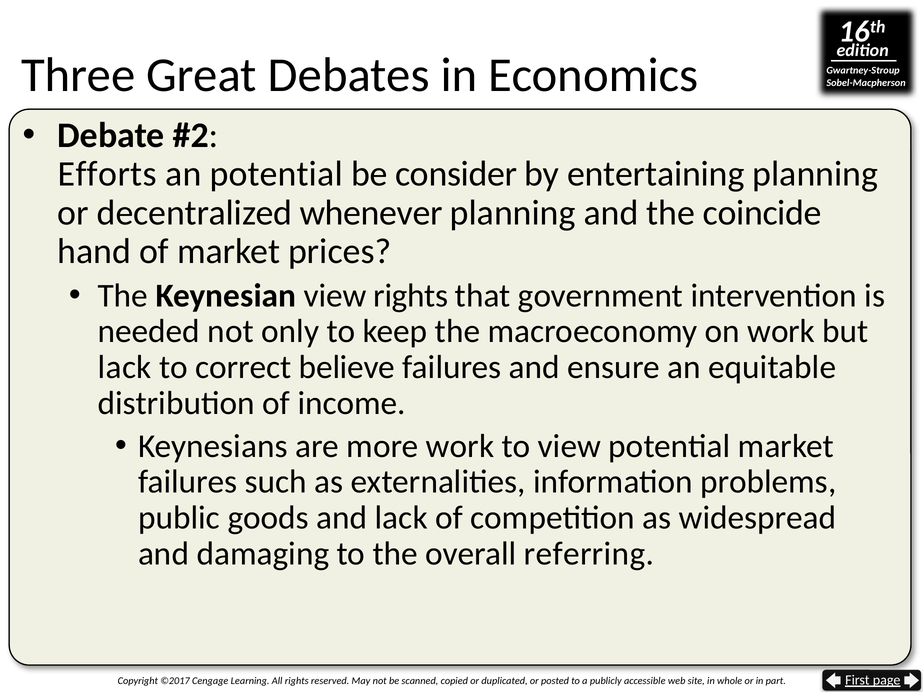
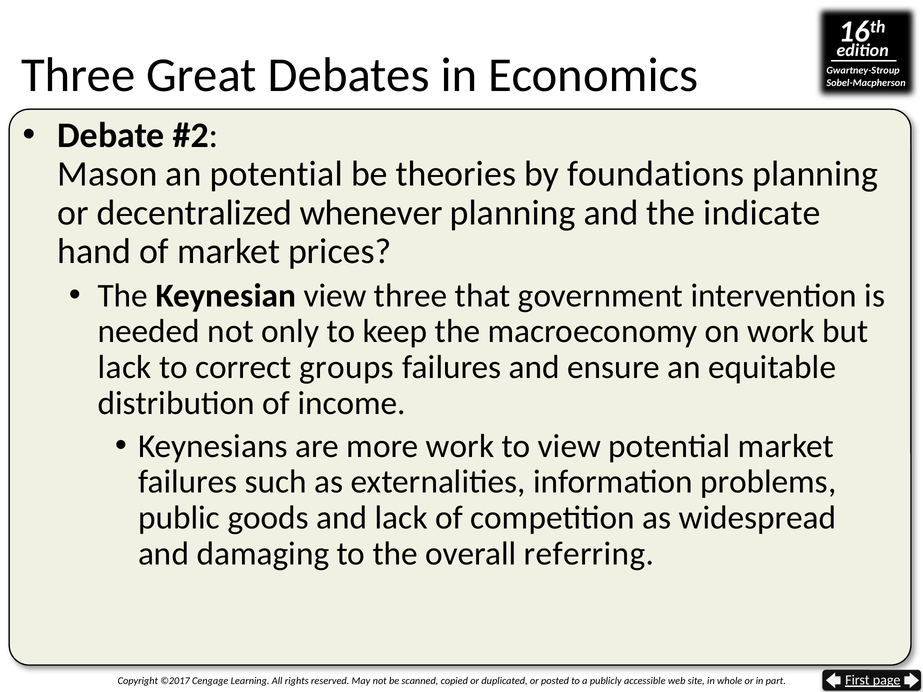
Efforts: Efforts -> Mason (107, 174)
consider: consider -> theories (456, 174)
entertaining: entertaining -> foundations (656, 174)
coincide: coincide -> indicate (762, 213)
view rights: rights -> three (411, 296)
believe: believe -> groups (347, 368)
